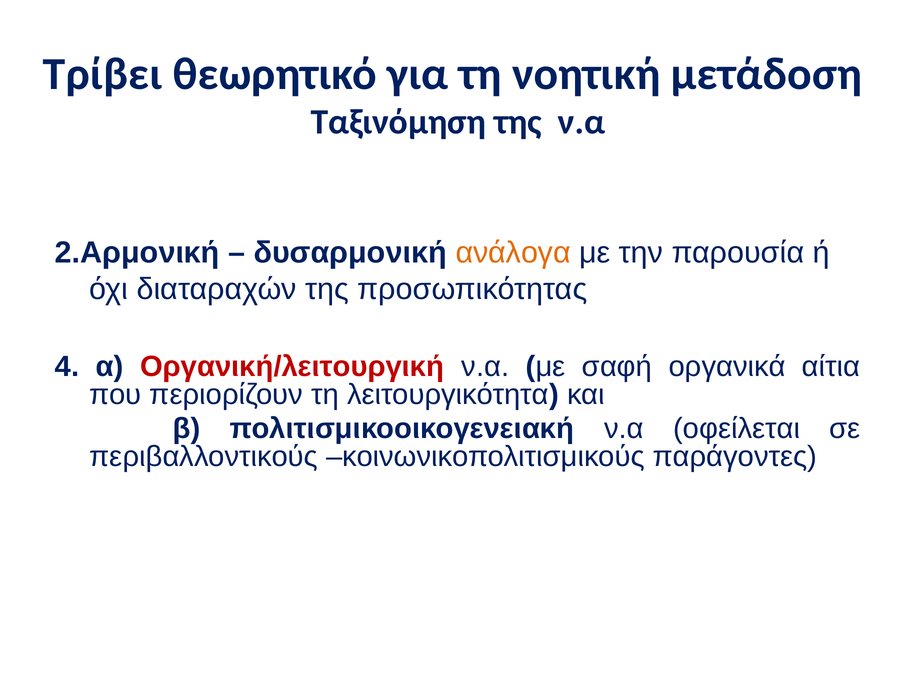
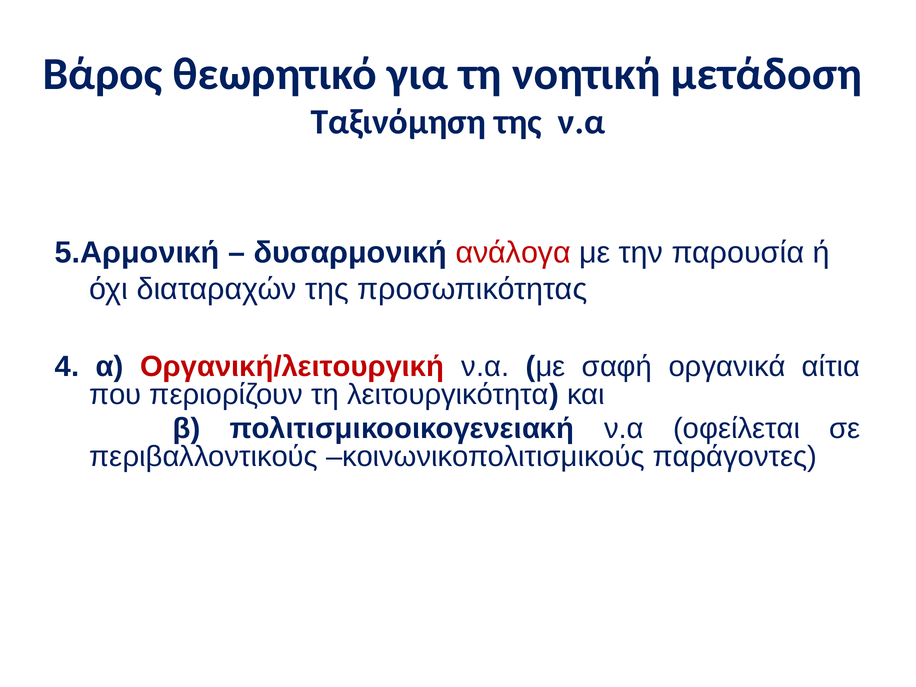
Τρίβει: Τρίβει -> Βάρος (103, 74)
2.Αρμονική: 2.Αρμονική -> 5.Αρμονική (137, 253)
ανάλογα colour: orange -> red (513, 253)
